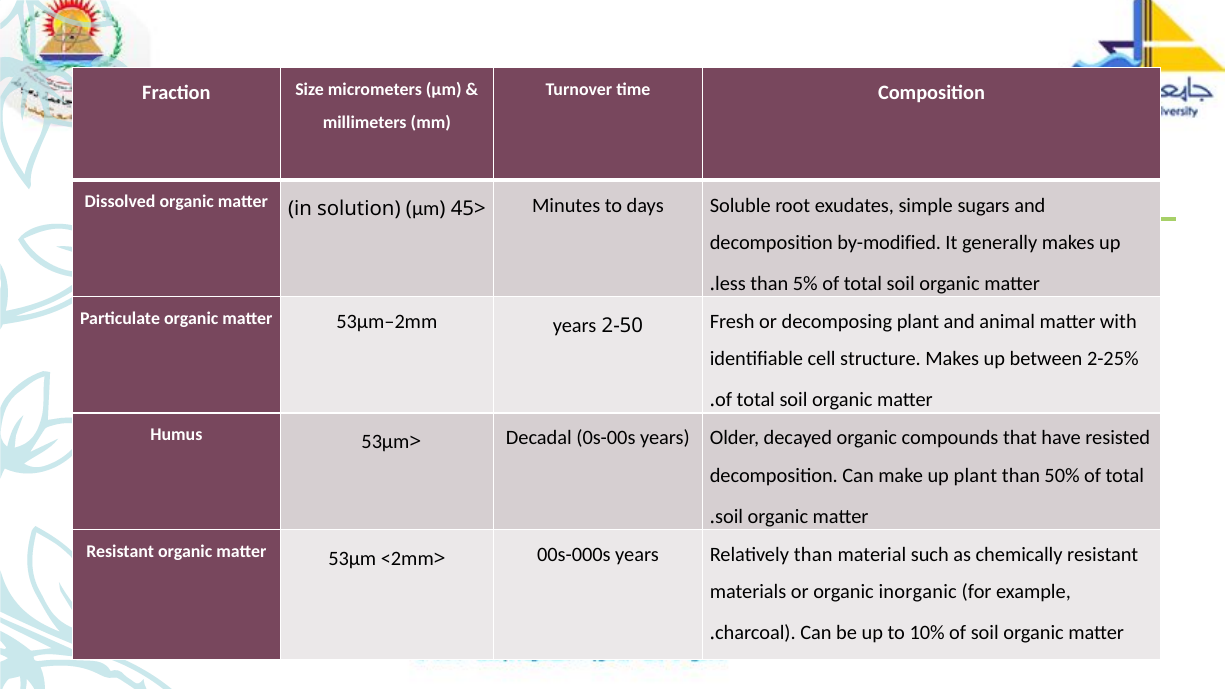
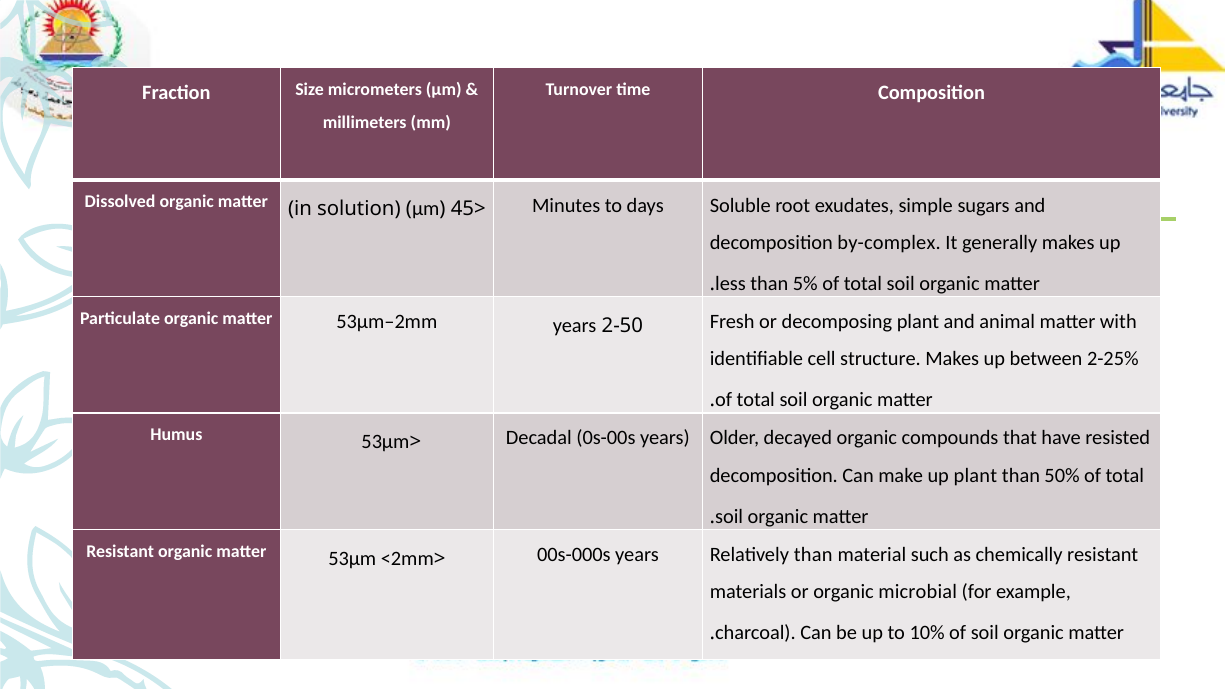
by-modified: by-modified -> by-complex (889, 243)
inorganic: inorganic -> microbial (918, 592)
